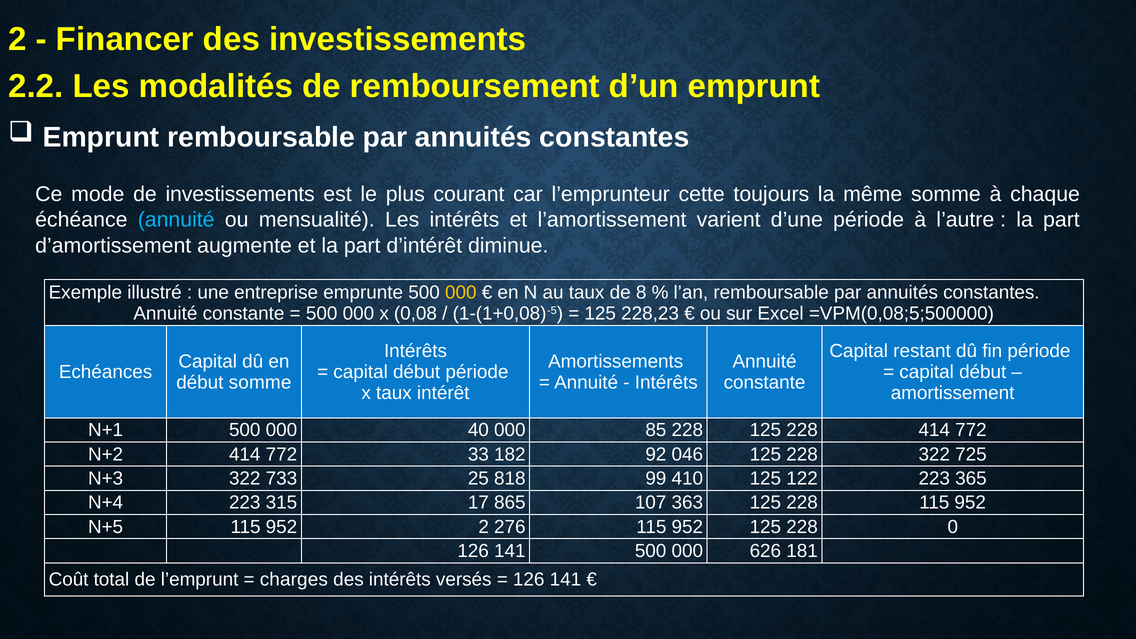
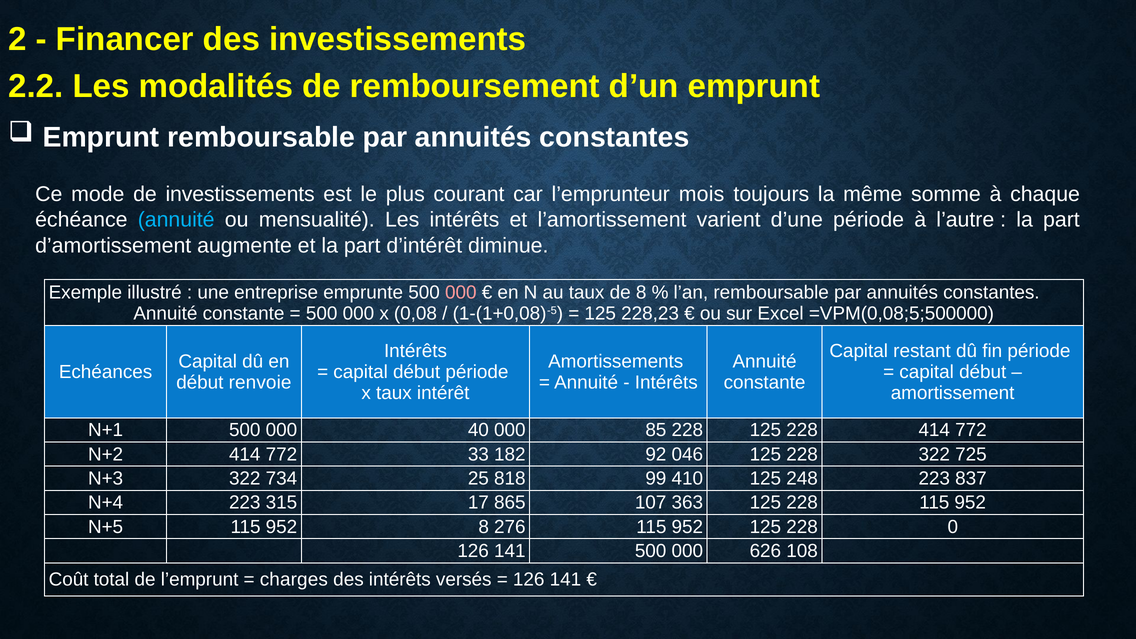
cette: cette -> mois (702, 194)
000 colour: yellow -> pink (461, 292)
début somme: somme -> renvoie (260, 383)
733: 733 -> 734 (281, 479)
122: 122 -> 248 (802, 479)
365: 365 -> 837 (971, 479)
952 2: 2 -> 8 (484, 527)
181: 181 -> 108 (802, 551)
